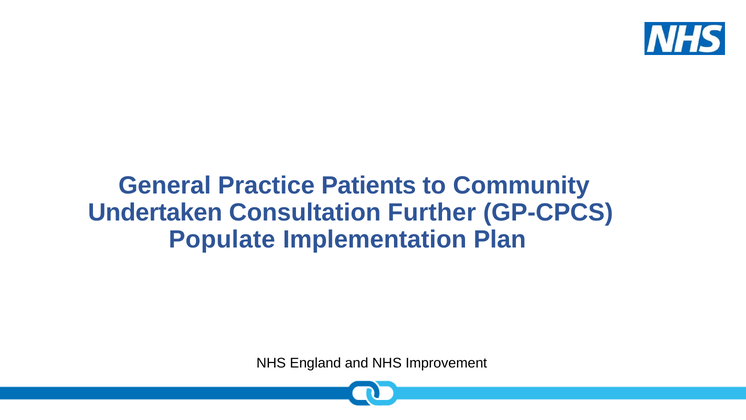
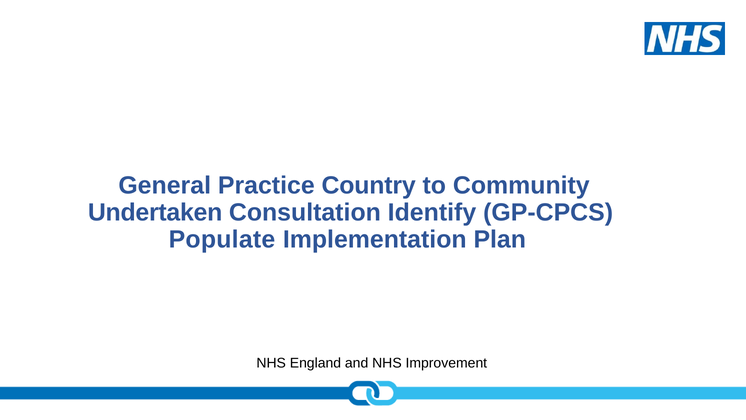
Patients: Patients -> Country (369, 186)
Further: Further -> Identify (432, 212)
